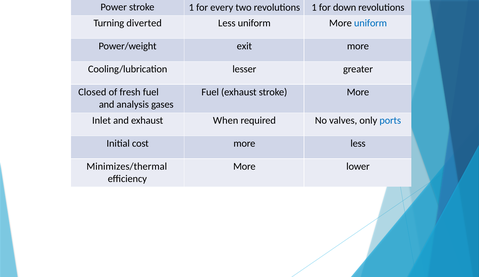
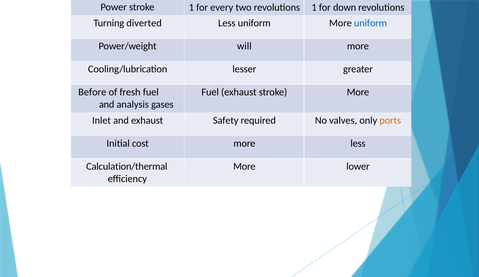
exit: exit -> will (244, 46)
Closed: Closed -> Before (92, 92)
When: When -> Safety (226, 120)
ports colour: blue -> orange (390, 120)
Minimizes/thermal: Minimizes/thermal -> Calculation/thermal (127, 166)
